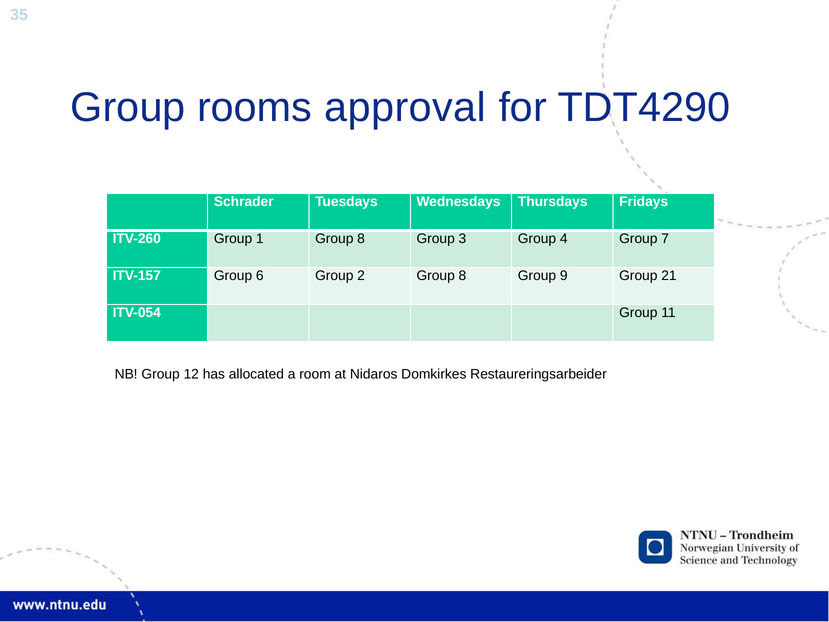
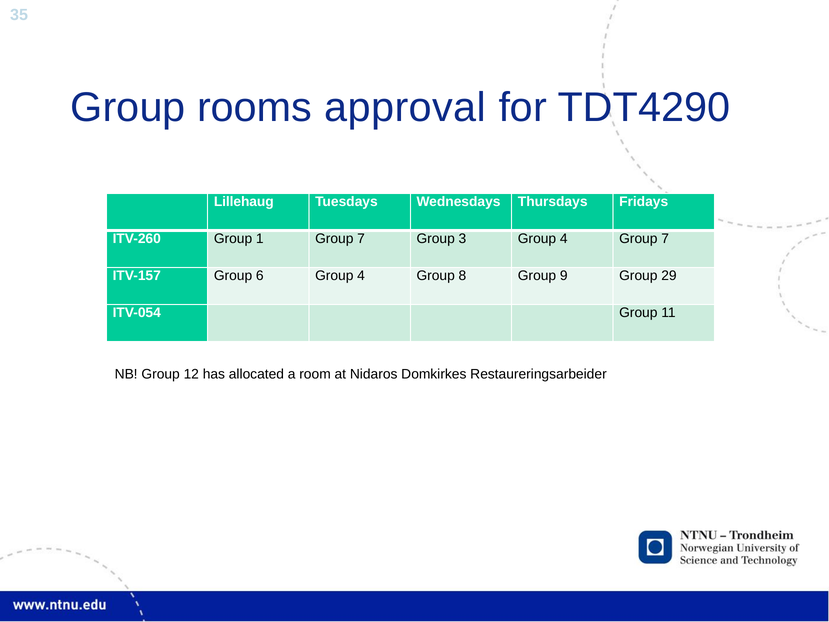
Schrader: Schrader -> Lillehaug (244, 201)
1 Group 8: 8 -> 7 (361, 238)
6 Group 2: 2 -> 4 (361, 275)
21: 21 -> 29 (669, 275)
